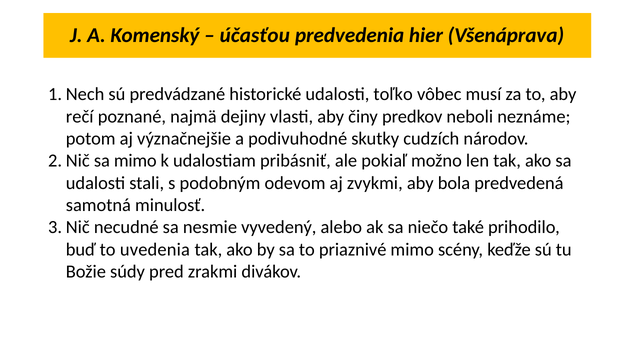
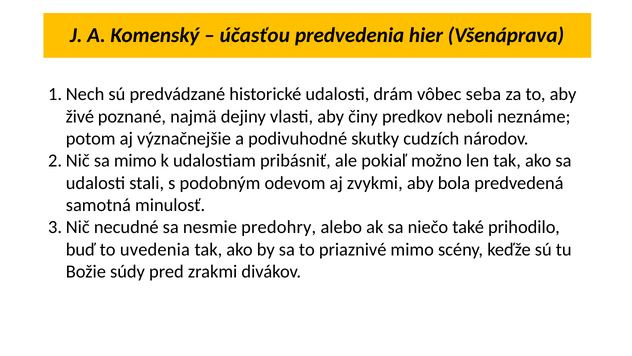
toľko: toľko -> drám (393, 94)
musí: musí -> seba (483, 94)
rečí: rečí -> živé (80, 116)
vyvedený: vyvedený -> predohry (279, 227)
